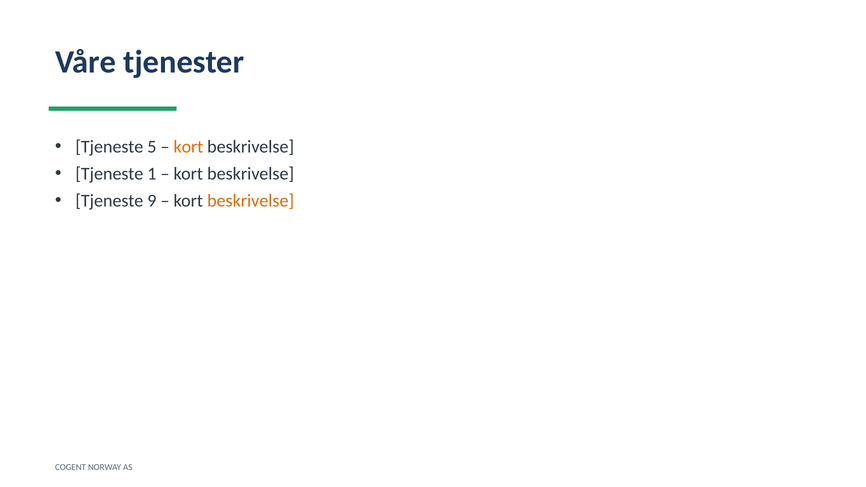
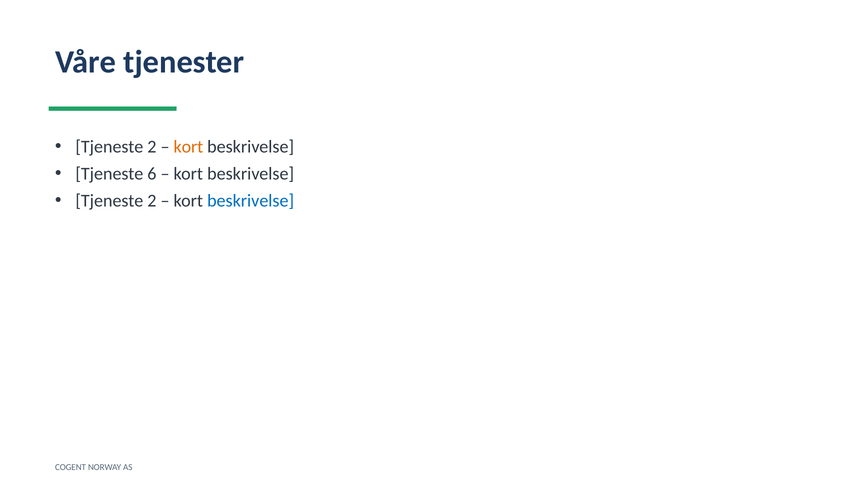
5: 5 -> 2 (152, 147)
1: 1 -> 6 (152, 174)
9: 9 -> 2 (152, 201)
beskrivelse colour: orange -> blue (251, 201)
